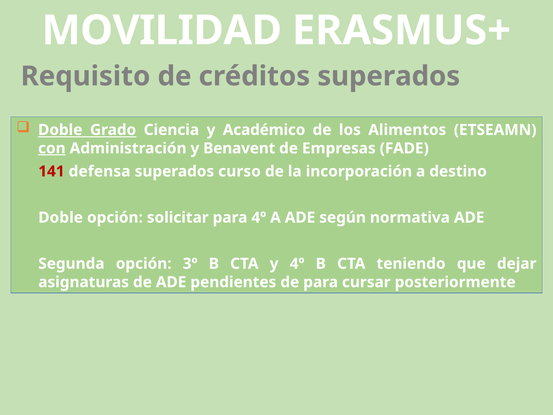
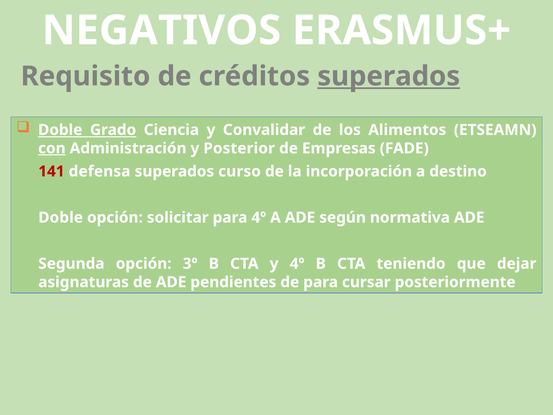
MOVILIDAD: MOVILIDAD -> NEGATIVOS (161, 30)
superados underline: none -> present (389, 76)
Académico: Académico -> Convalidar (264, 130)
Benavent: Benavent -> Posterior (239, 148)
